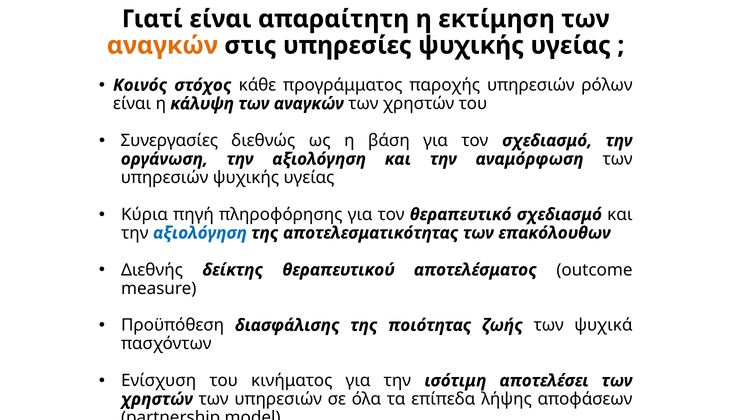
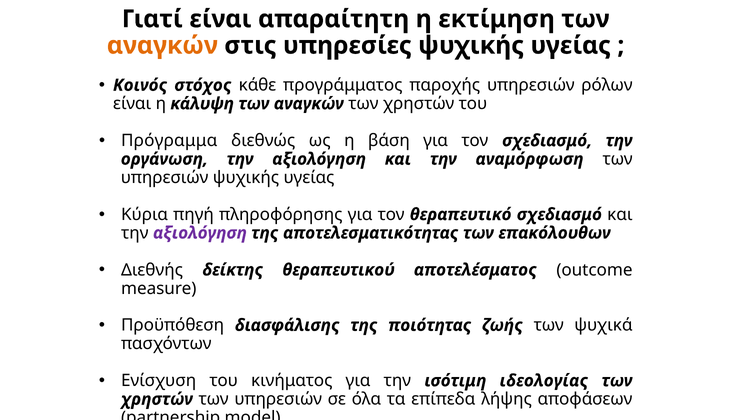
Συνεργασίες: Συνεργασίες -> Πρόγραμμα (169, 141)
αξιολόγηση colour: blue -> purple (200, 233)
αποτελέσει: αποτελέσει -> ιδεολογίας (544, 381)
